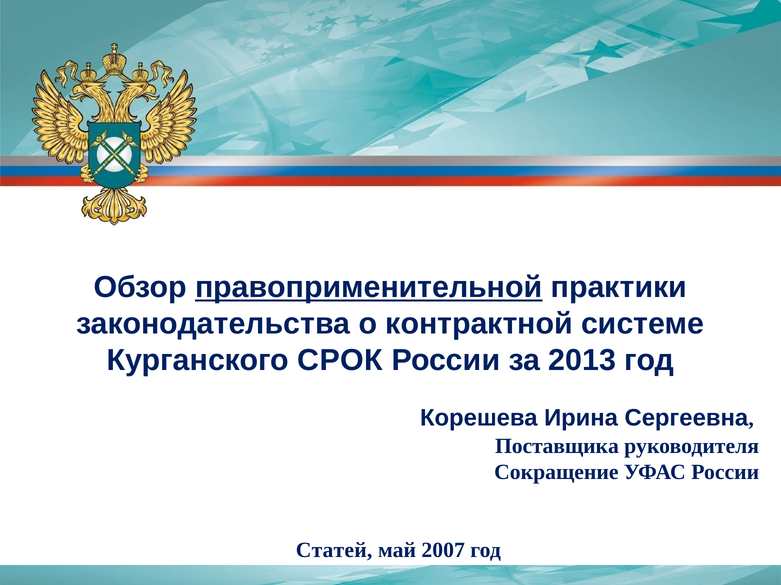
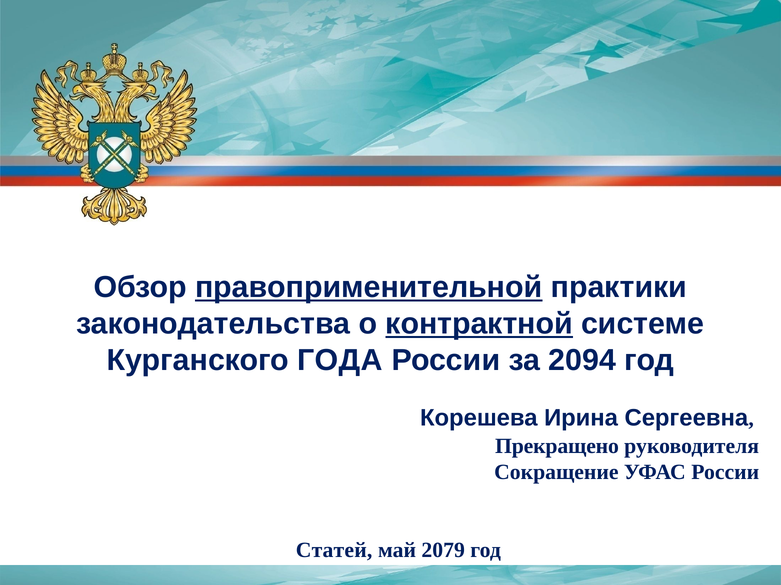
контрактной underline: none -> present (479, 324)
СРОК: СРОК -> ГОДА (340, 361)
2013: 2013 -> 2094 (582, 361)
Поставщика: Поставщика -> Прекращено (557, 447)
2007: 2007 -> 2079 (443, 551)
